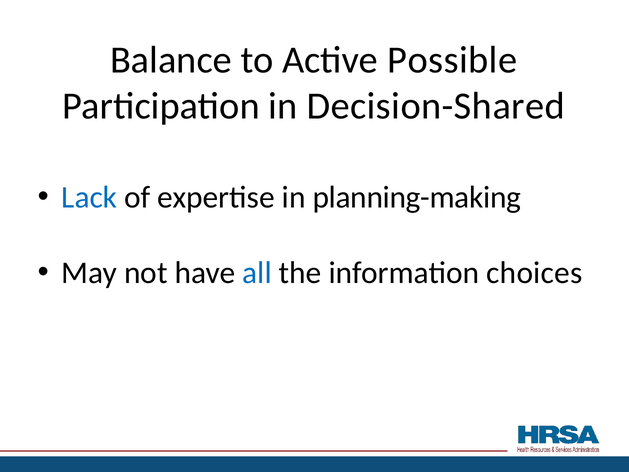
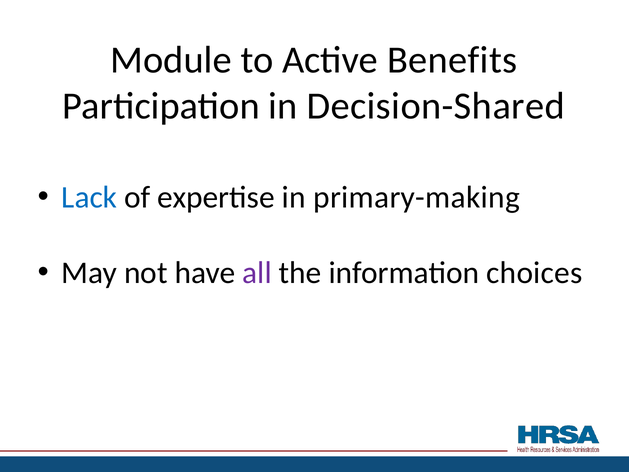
Balance: Balance -> Module (171, 60)
Possible: Possible -> Benefits (452, 60)
planning-making: planning-making -> primary-making (416, 197)
all colour: blue -> purple (257, 273)
